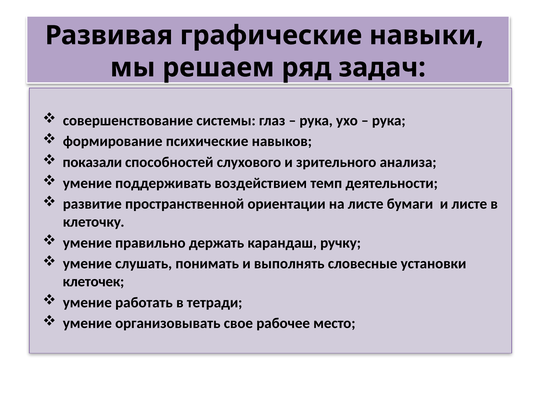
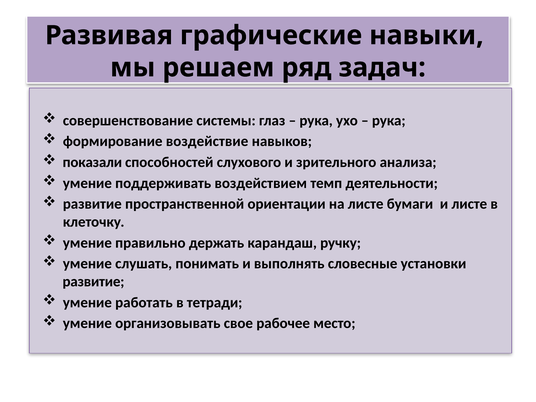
психические: психические -> воздействие (207, 141)
клеточек: клеточек -> развитие (93, 282)
